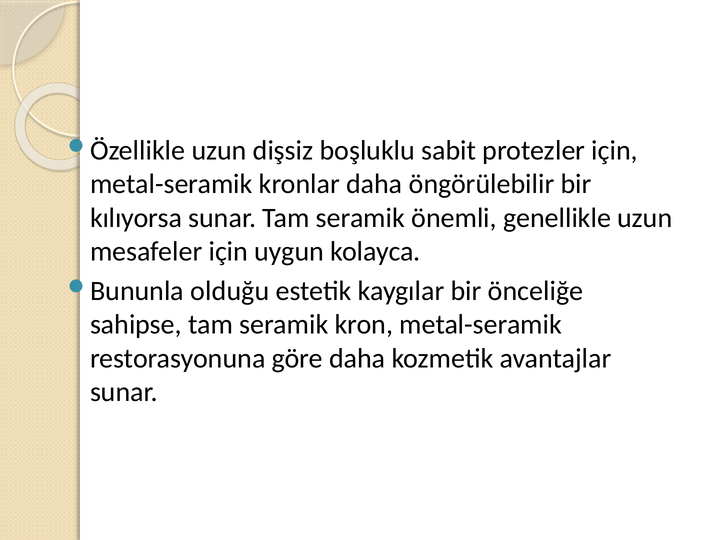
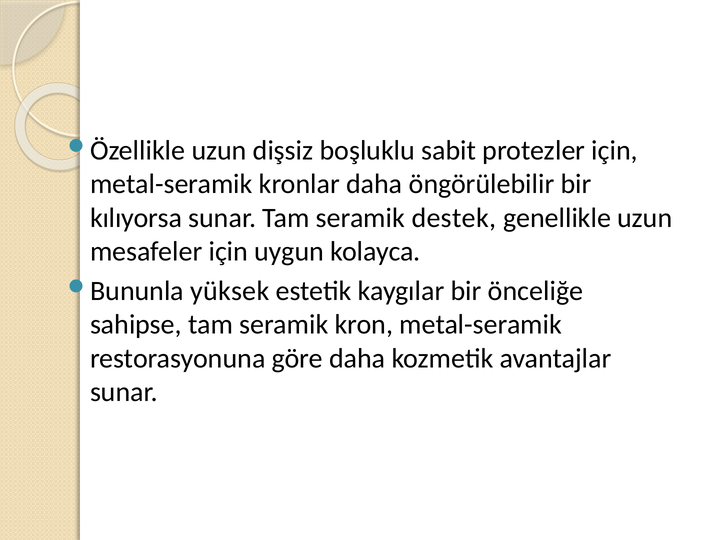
önemli: önemli -> destek (454, 218)
olduğu: olduğu -> yüksek (230, 291)
